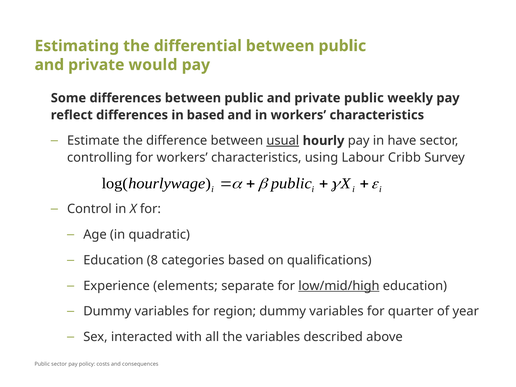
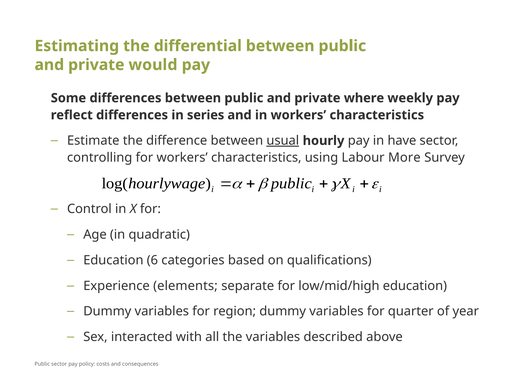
private public: public -> where (364, 98)
in based: based -> series (206, 115)
Cribb: Cribb -> More (404, 158)
8: 8 -> 6 (152, 260)
low/mid/high underline: present -> none (339, 286)
